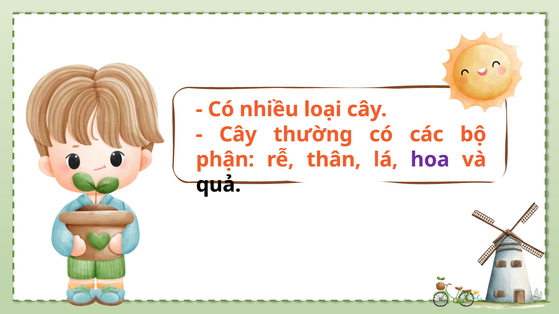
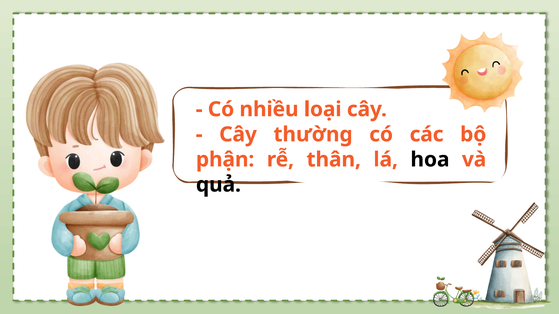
hoa colour: purple -> black (430, 160)
